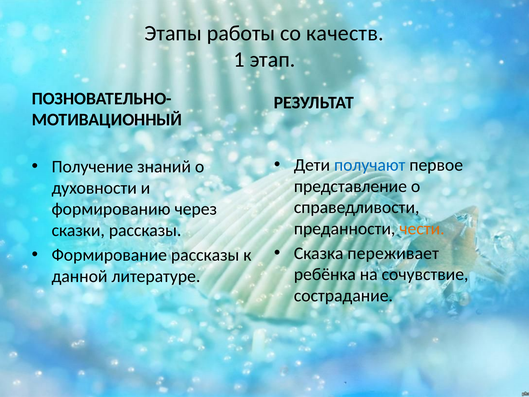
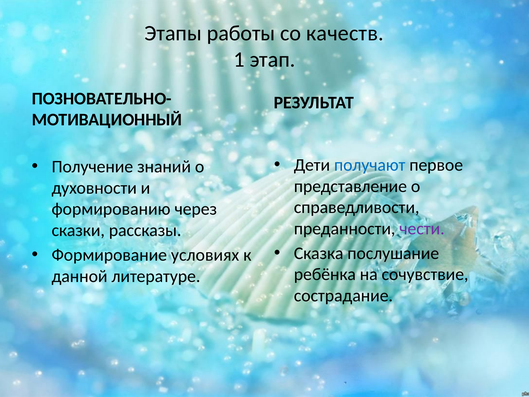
чести colour: orange -> purple (422, 228)
переживает: переживает -> послушание (393, 253)
Формирование рассказы: рассказы -> условиях (205, 255)
